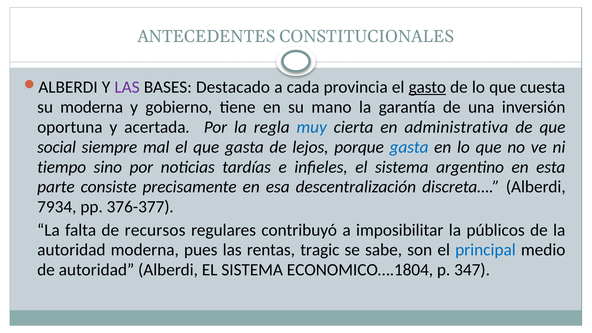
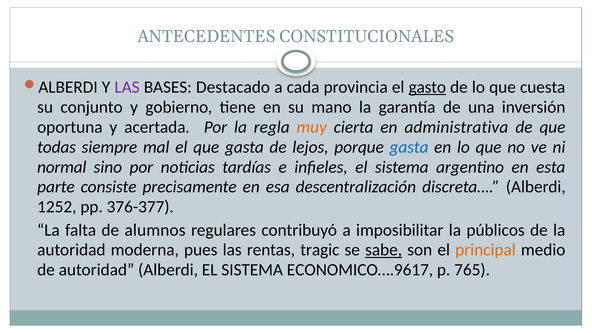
su moderna: moderna -> conjunto (92, 107)
muy colour: blue -> orange (312, 127)
social: social -> todas (57, 147)
tiempo: tiempo -> normal (62, 167)
7934: 7934 -> 1252 (57, 207)
recursos: recursos -> alumnos (155, 230)
sabe underline: none -> present (384, 250)
principal colour: blue -> orange (485, 250)
ECONOMICO….1804: ECONOMICO….1804 -> ECONOMICO….9617 (360, 270)
347: 347 -> 765 (472, 270)
